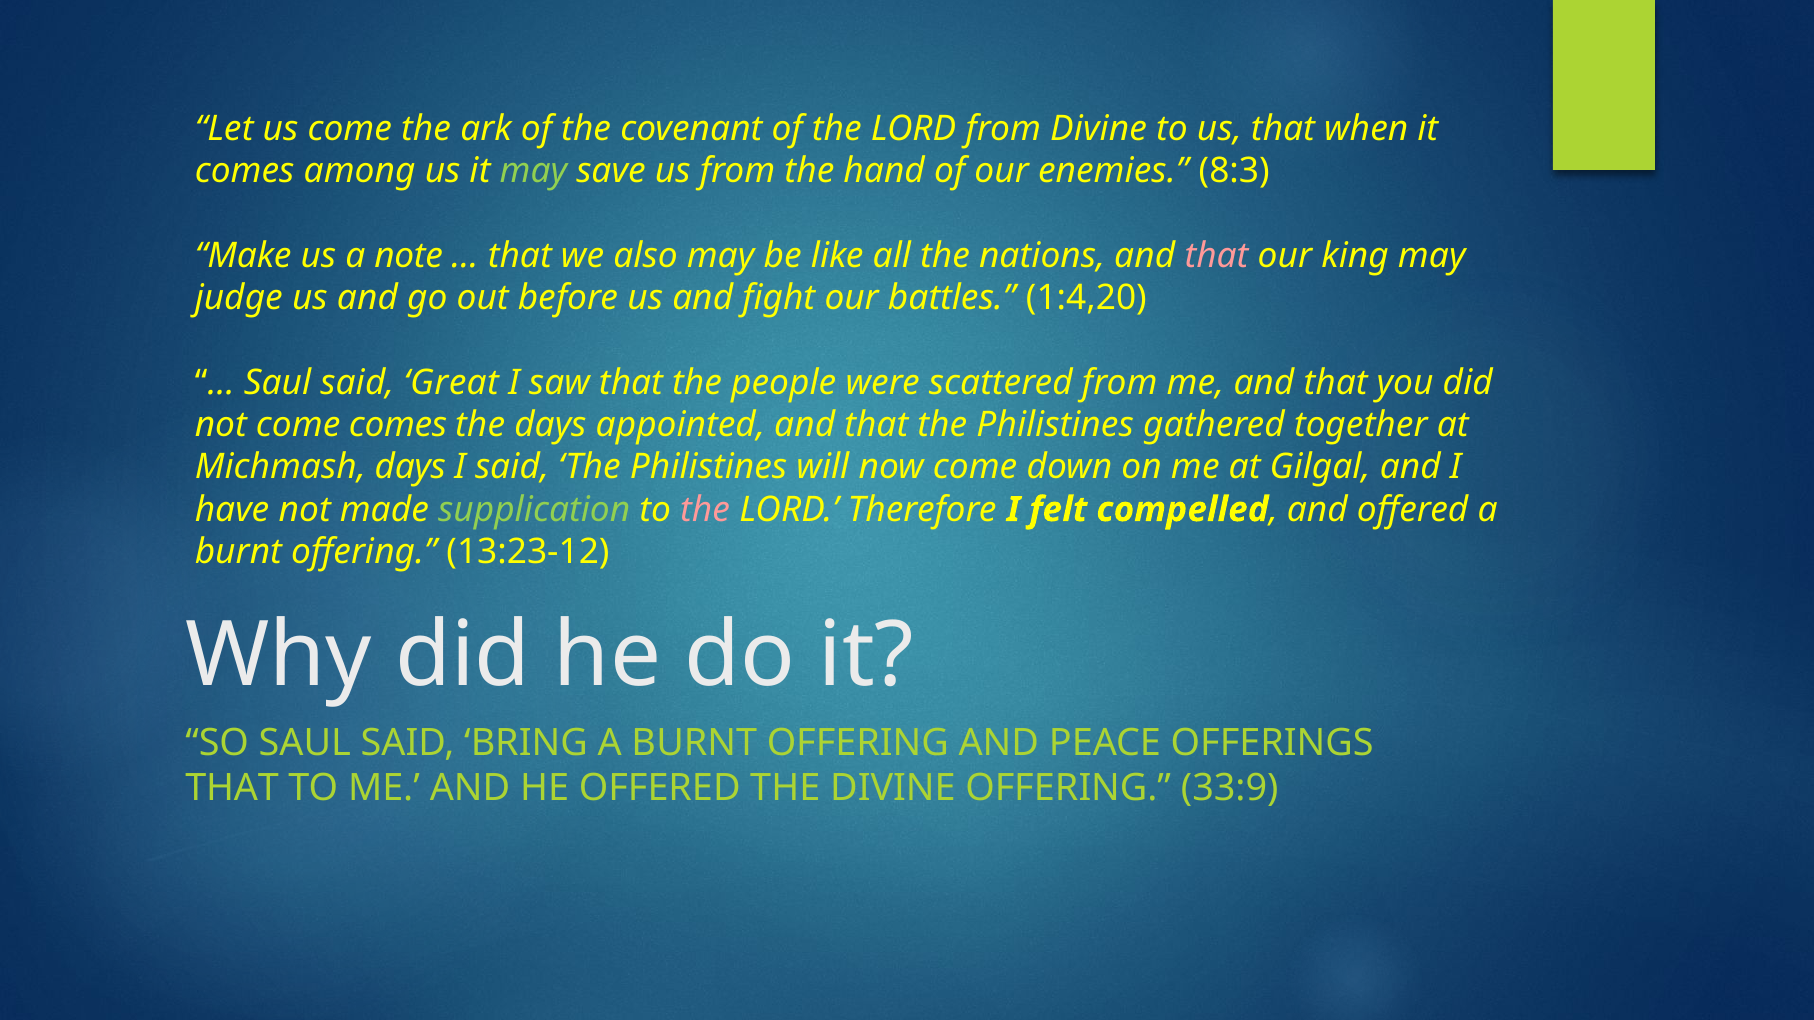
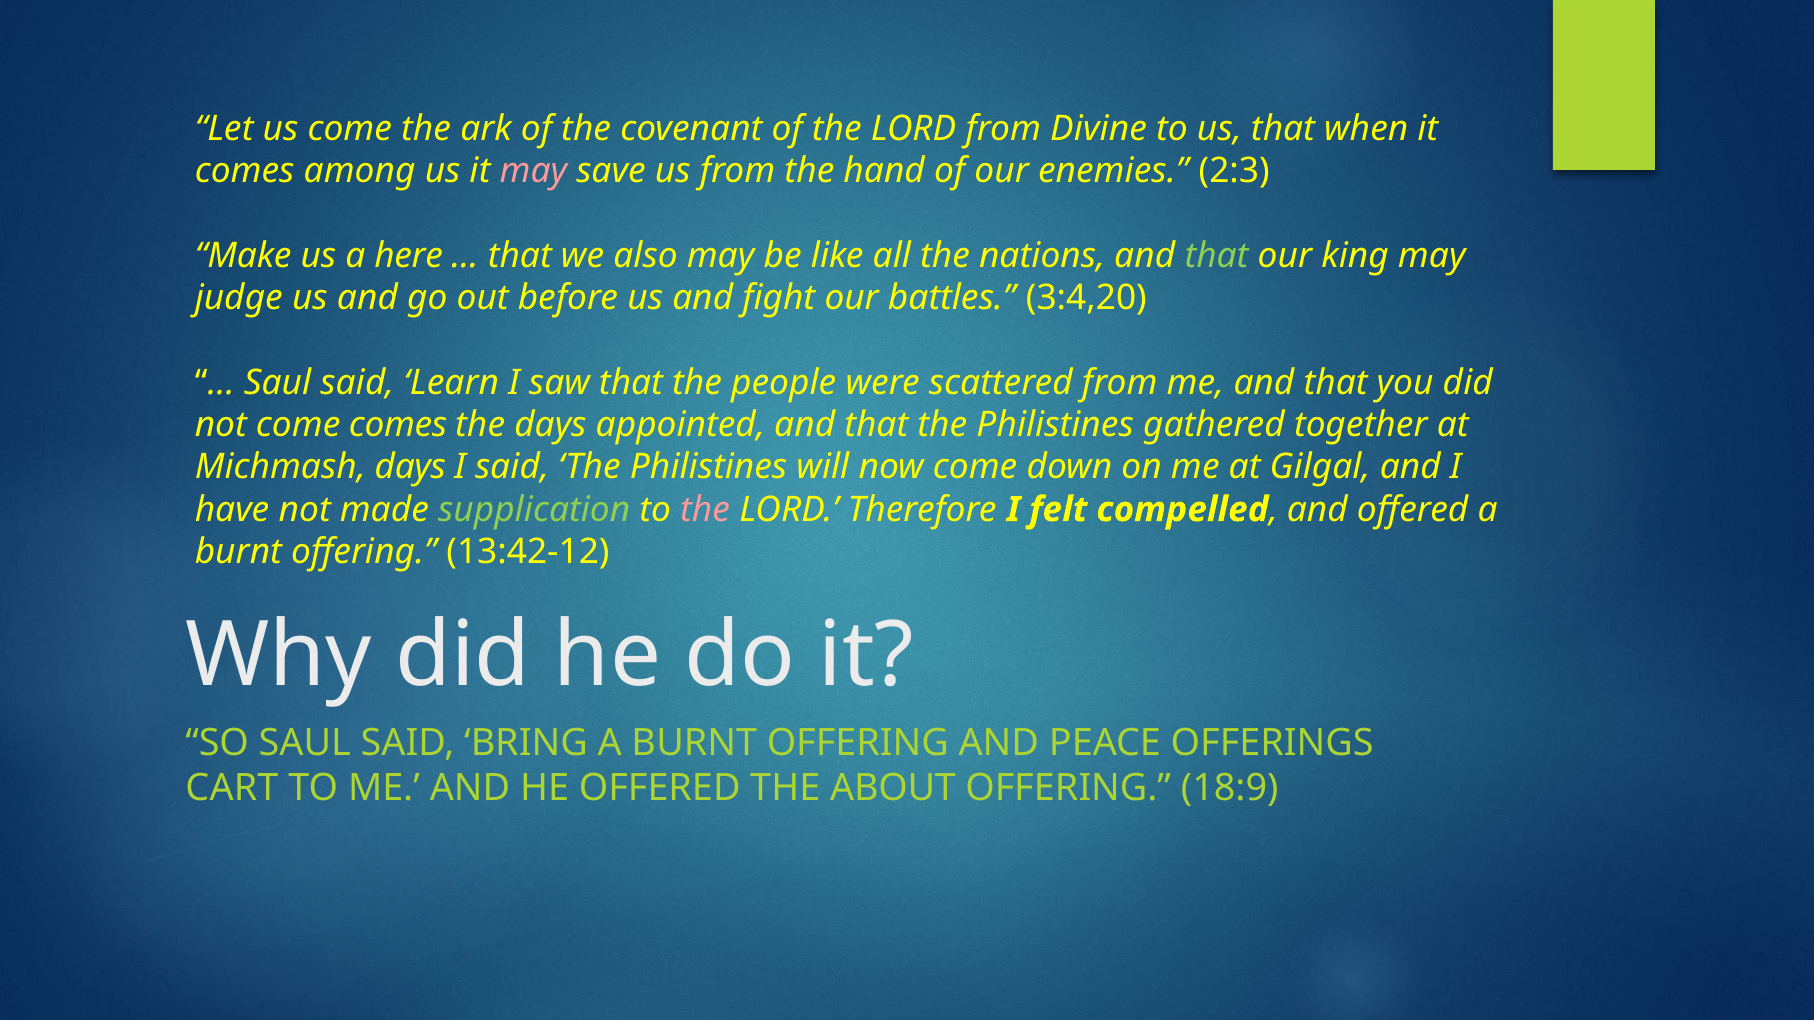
may colour: light green -> pink (533, 171)
8:3: 8:3 -> 2:3 (1234, 171)
note: note -> here (409, 256)
that colour: pink -> light green (1216, 256)
1:4,20: 1:4,20 -> 3:4,20 (1086, 298)
Great: Great -> Learn (451, 383)
13:23-12: 13:23-12 -> 13:42-12 (528, 552)
THAT: THAT -> CART (232, 788)
THE DIVINE: DIVINE -> ABOUT (893, 788)
33:9: 33:9 -> 18:9 (1230, 788)
